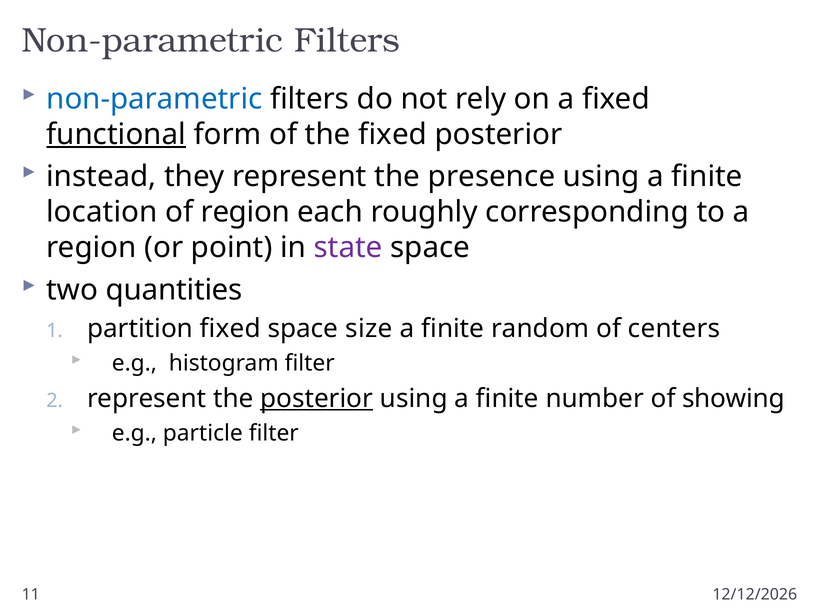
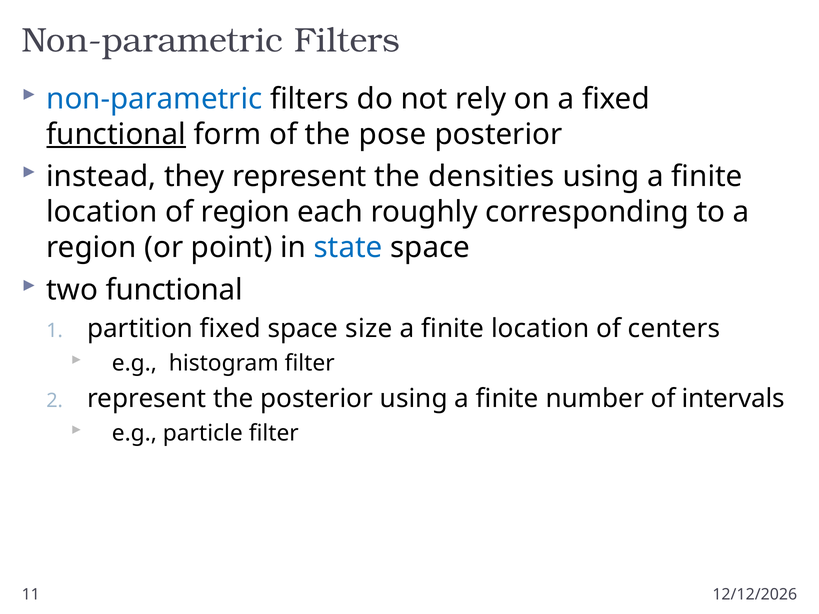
the fixed: fixed -> pose (393, 134)
presence: presence -> densities (491, 177)
state colour: purple -> blue (348, 248)
two quantities: quantities -> functional (174, 290)
random: random -> location (540, 329)
posterior underline: present -> none (317, 399)
showing: showing -> intervals (733, 399)
